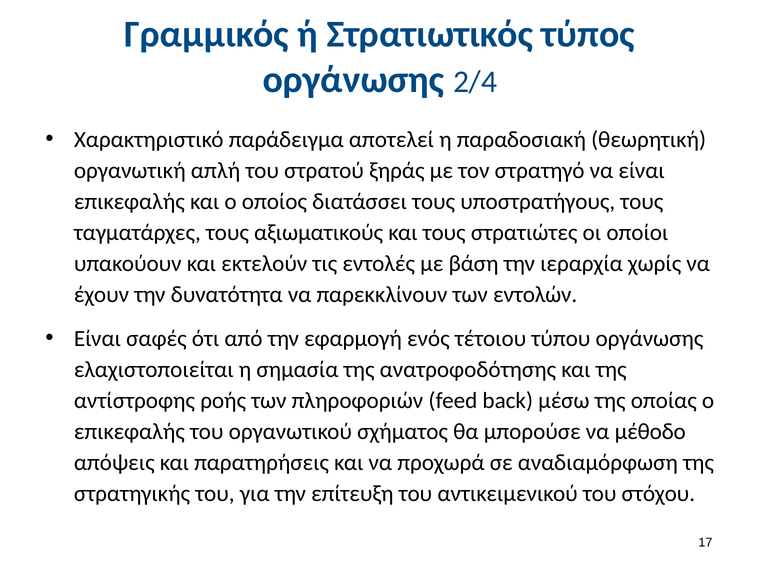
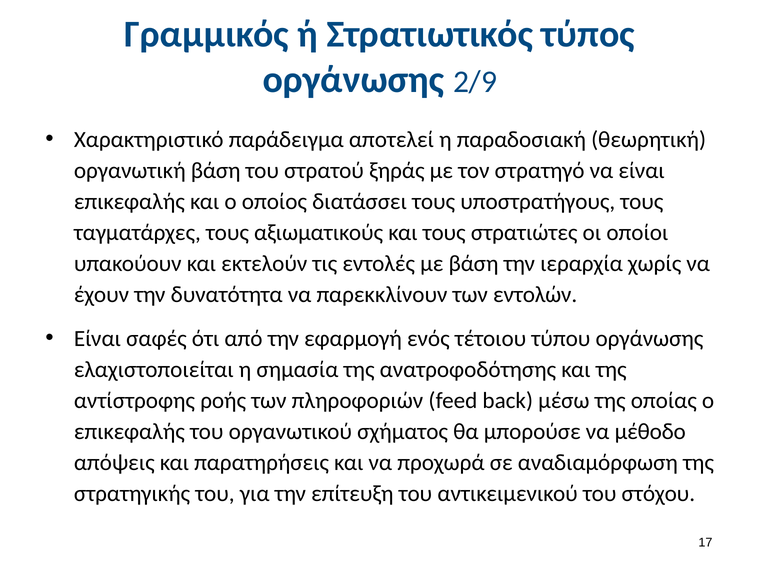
2/4: 2/4 -> 2/9 (475, 82)
οργανωτική απλή: απλή -> βάση (216, 171)
